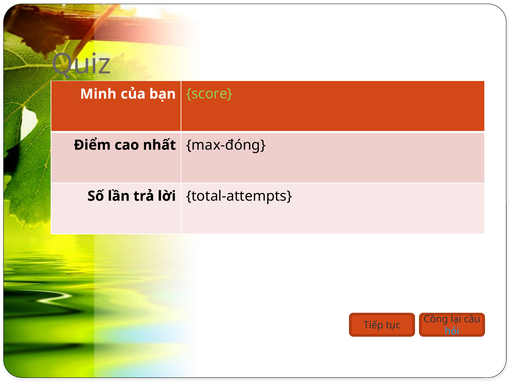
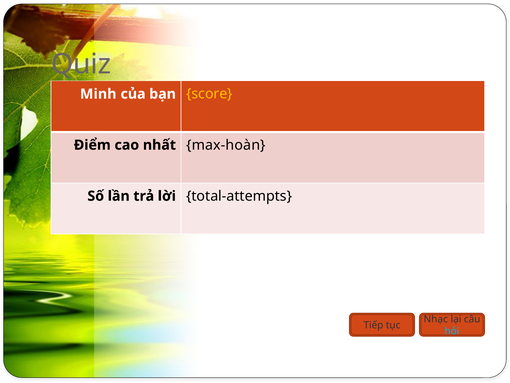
score colour: light green -> yellow (209, 94)
max-đóng: max-đóng -> max-hoàn (226, 145)
Cồng: Cồng -> Nhạc (436, 319)
